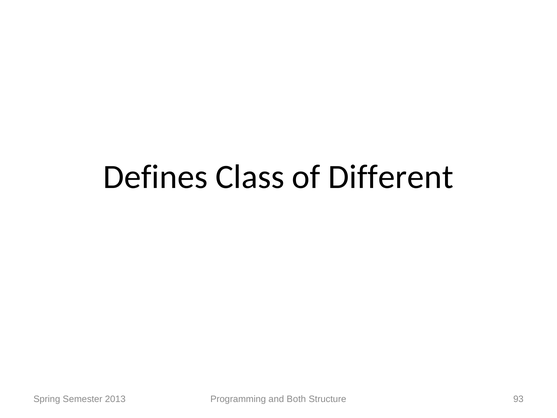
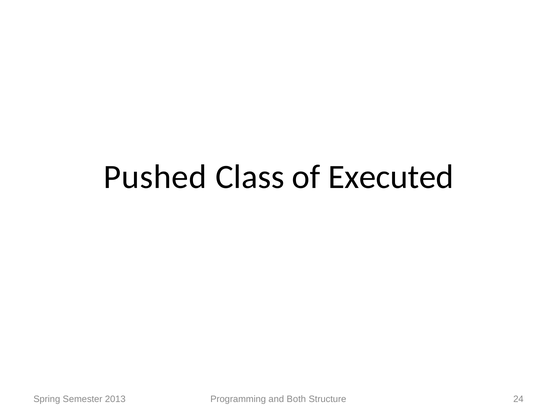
Defines: Defines -> Pushed (155, 177)
Different: Different -> Executed (391, 177)
93: 93 -> 24 (518, 399)
